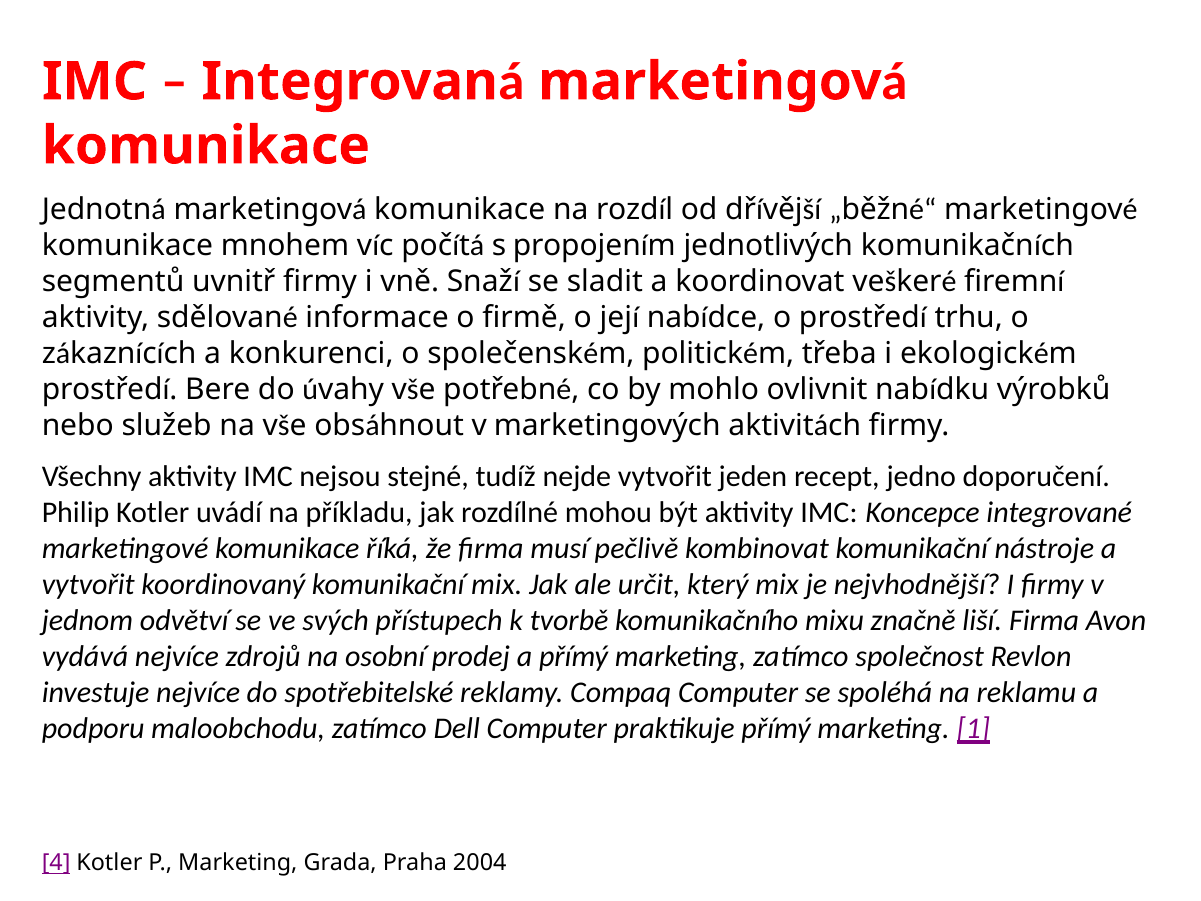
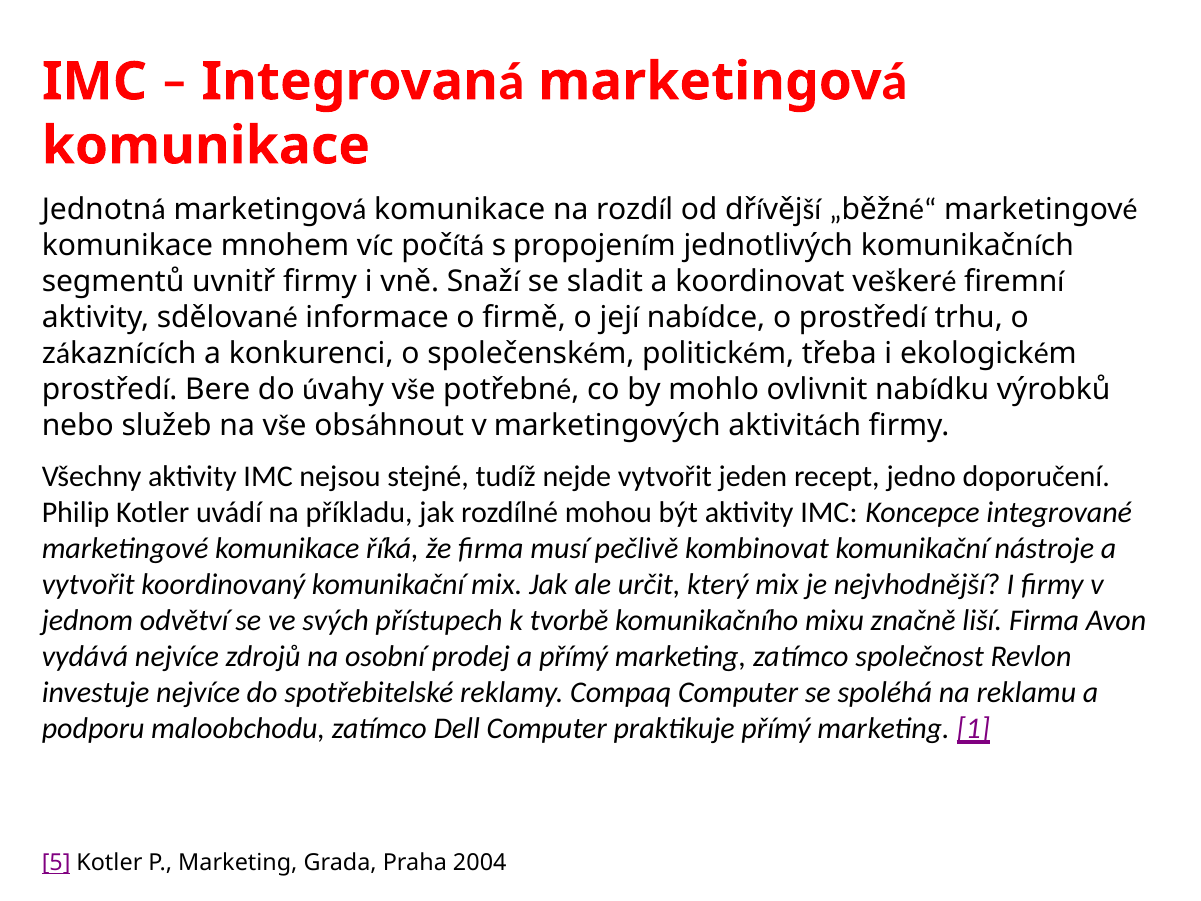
4: 4 -> 5 (56, 862)
